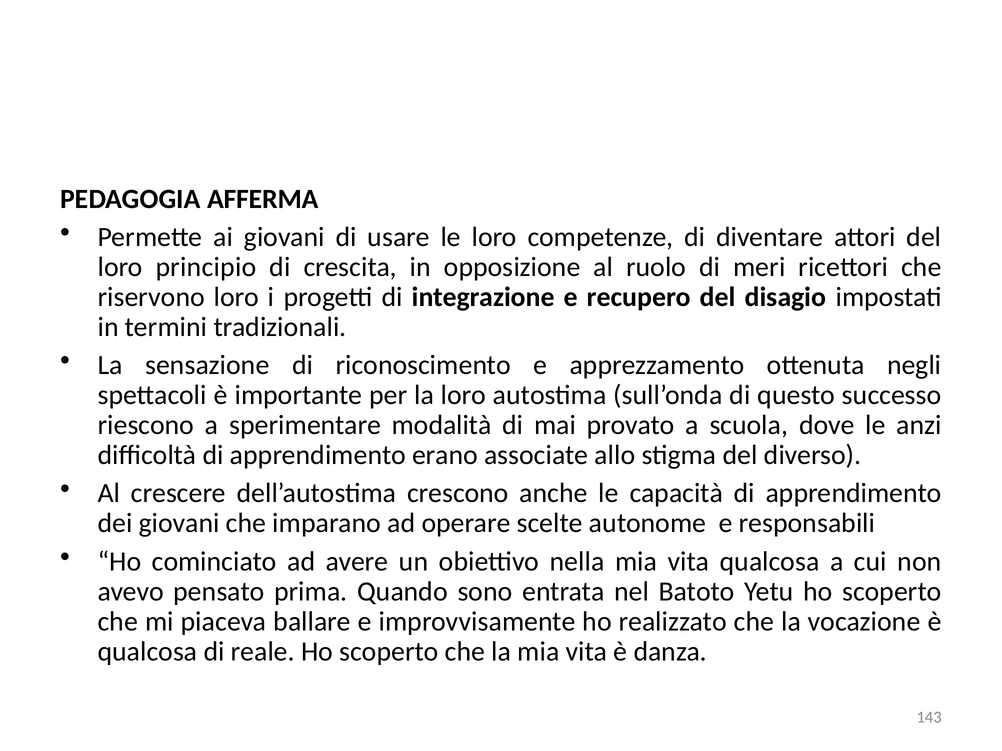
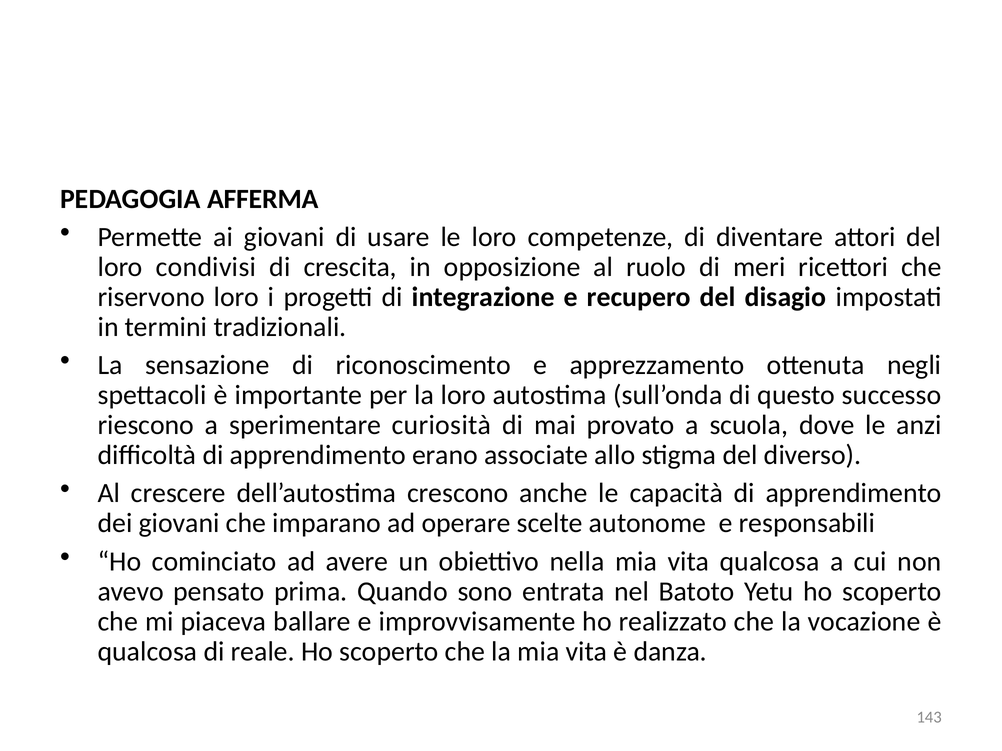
principio: principio -> condivisi (206, 267)
modalità: modalità -> curiosità (441, 425)
